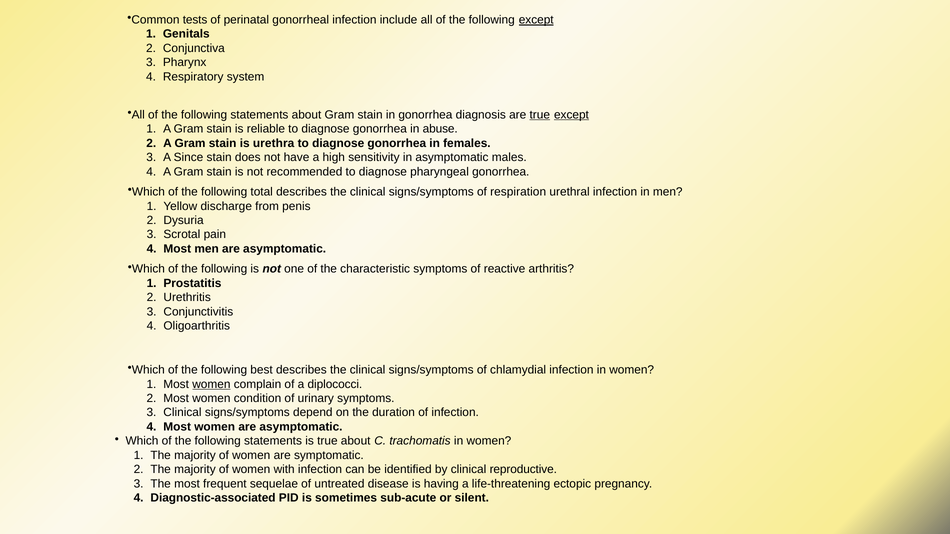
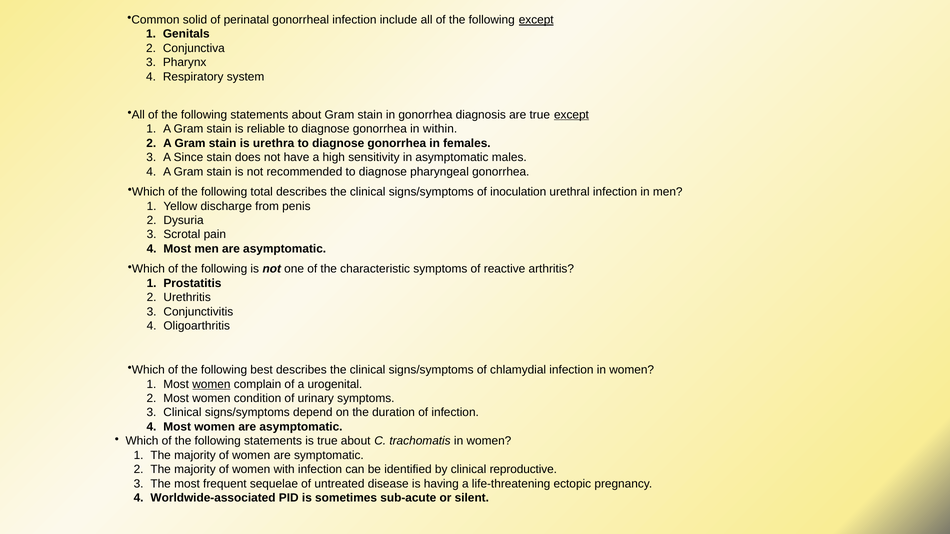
tests: tests -> solid (195, 20)
true underline: present -> none (540, 115)
abuse: abuse -> within (440, 129)
respiration: respiration -> inoculation (518, 192)
diplococci: diplococci -> urogenital (335, 384)
Diagnostic-associated: Diagnostic-associated -> Worldwide-associated (213, 498)
